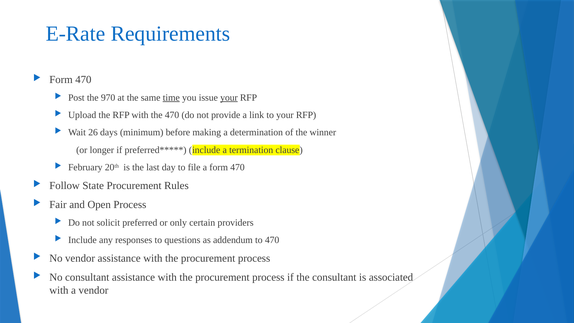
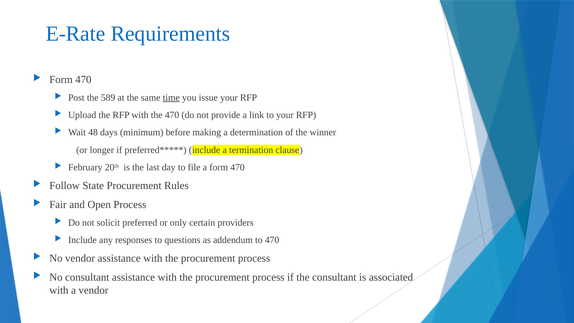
970: 970 -> 589 (108, 98)
your underline: present -> none (229, 98)
26: 26 -> 48 (93, 132)
